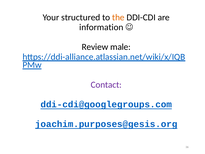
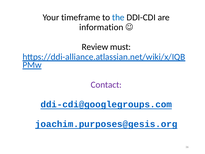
structured: structured -> timeframe (81, 17)
the colour: orange -> blue (118, 17)
male: male -> must (121, 47)
